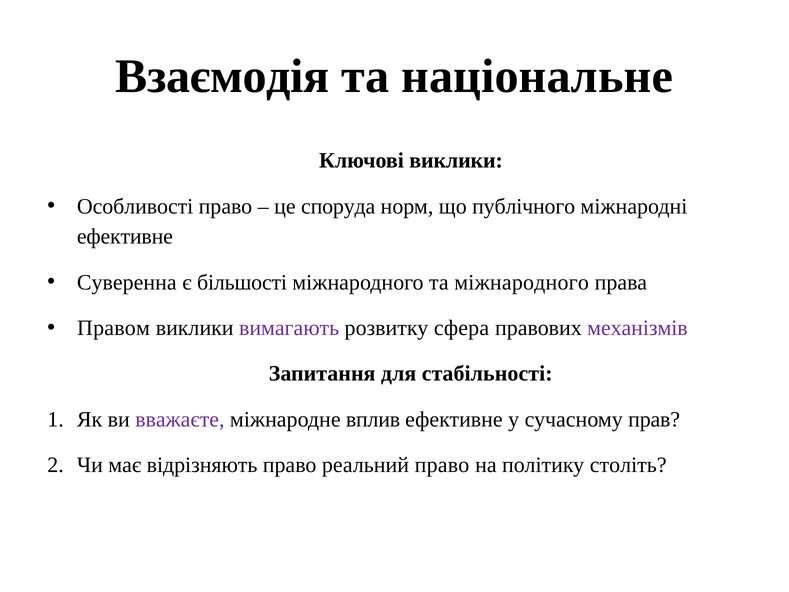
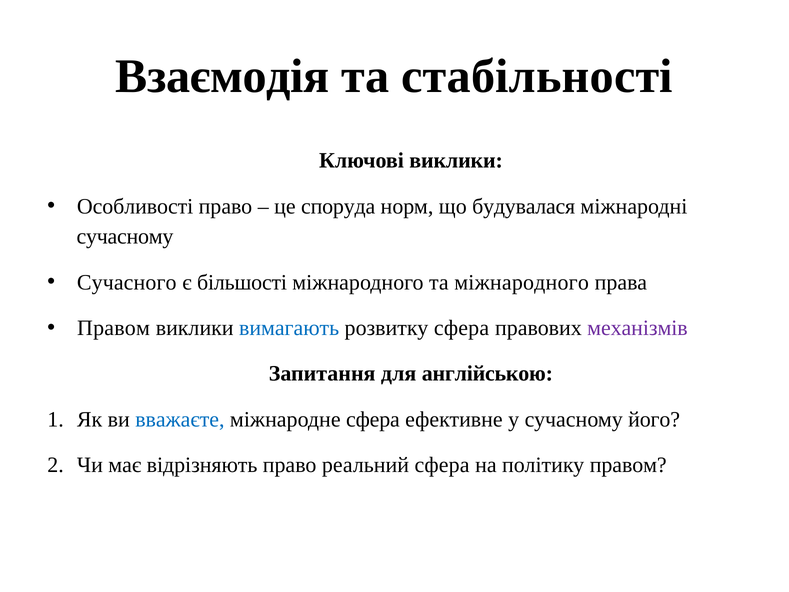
національне: національне -> стабільності (537, 76)
публічного: публічного -> будувалася (524, 206)
ефективне: ефективне -> сучасному (125, 237)
Суверенна: Суверенна -> Сучасного (127, 282)
вимагають colour: purple -> blue (289, 328)
стабільності: стабільності -> англійською (487, 374)
вважаєте colour: purple -> blue (180, 419)
міжнародне вплив: вплив -> сфера (373, 419)
прав: прав -> його (654, 419)
реальний право: право -> сфера (442, 465)
політику століть: століть -> правом (628, 465)
